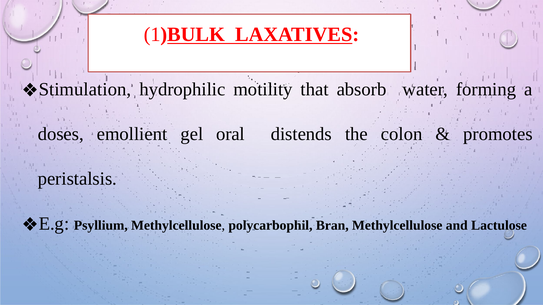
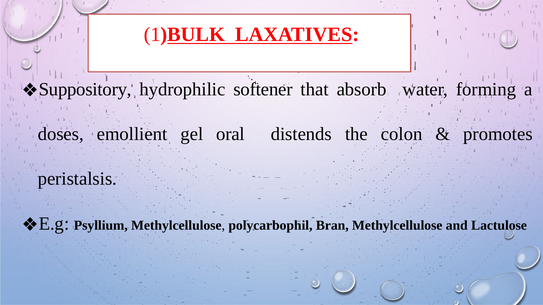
Stimulation: Stimulation -> Suppository (85, 89)
motility: motility -> softener (263, 89)
